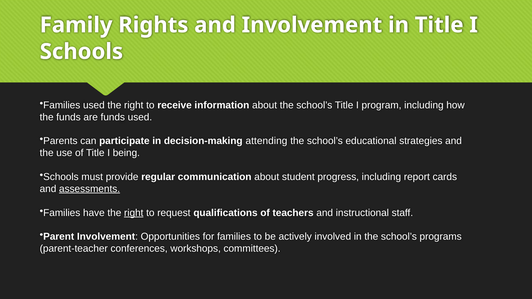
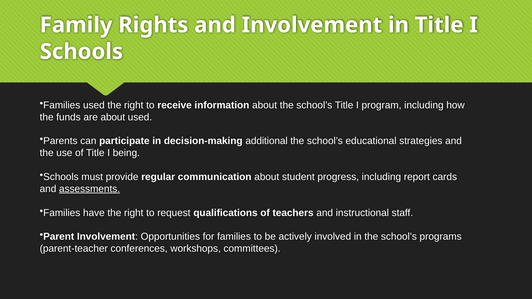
are funds: funds -> about (113, 117)
attending: attending -> additional (267, 141)
right underline: present -> none (134, 213)
